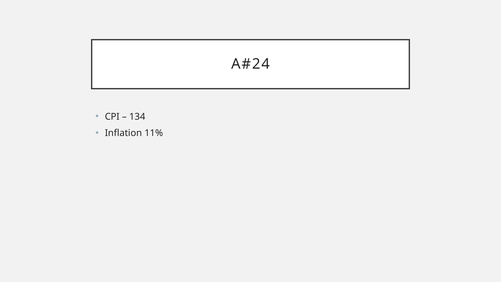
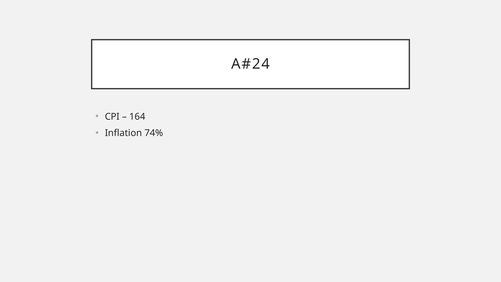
134: 134 -> 164 (137, 117)
11%: 11% -> 74% (154, 133)
